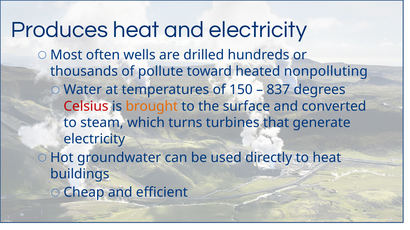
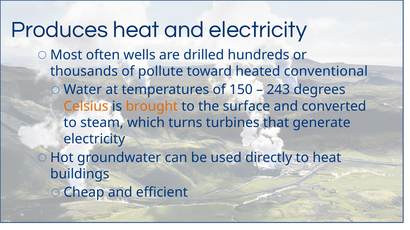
nonpolluting: nonpolluting -> conventional (326, 71)
837: 837 -> 243 (278, 90)
Celsius colour: red -> orange (86, 106)
